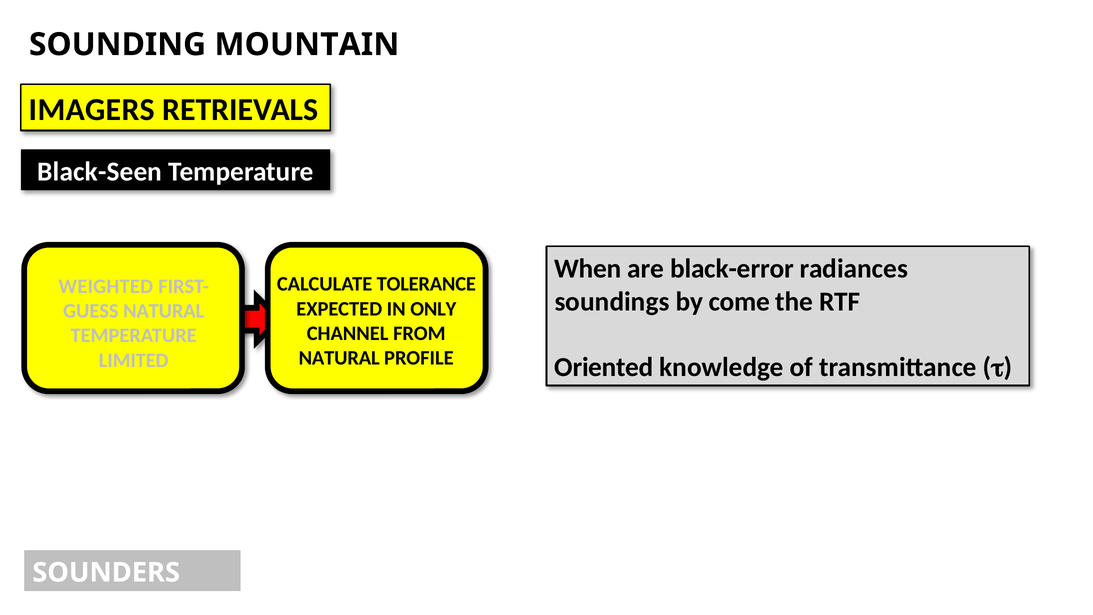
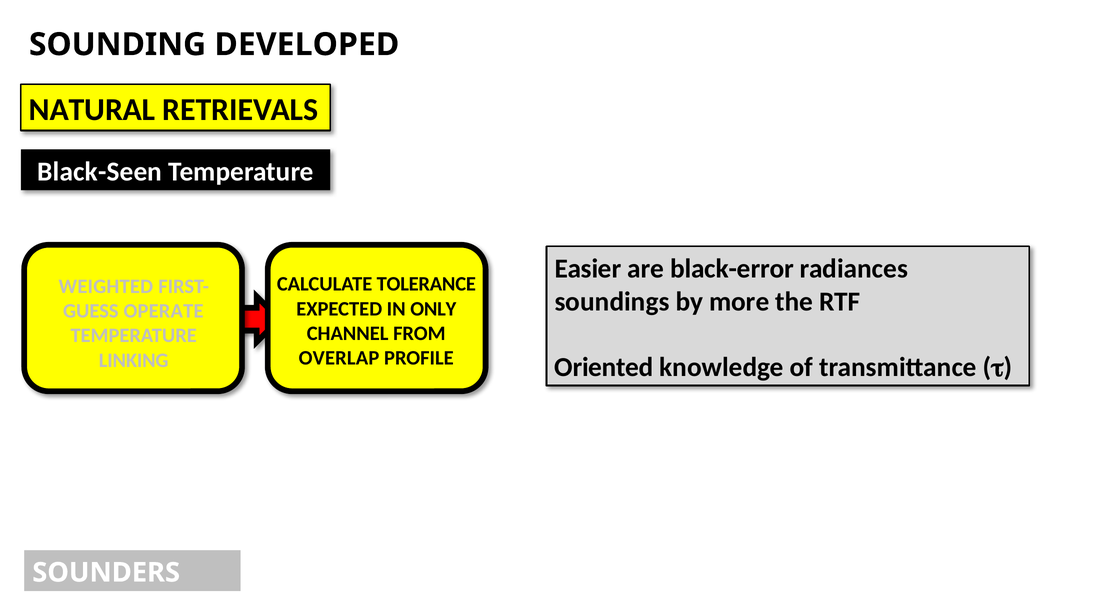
MOUNTAIN: MOUNTAIN -> DEVELOPED (307, 45)
IMAGERS: IMAGERS -> NATURAL (92, 110)
When: When -> Easier (588, 269)
come: come -> more (739, 301)
NATURAL: NATURAL -> OPERATE (164, 311)
NATURAL: NATURAL -> OVERLAP (339, 358)
LIMITED: LIMITED -> LINKING (134, 360)
